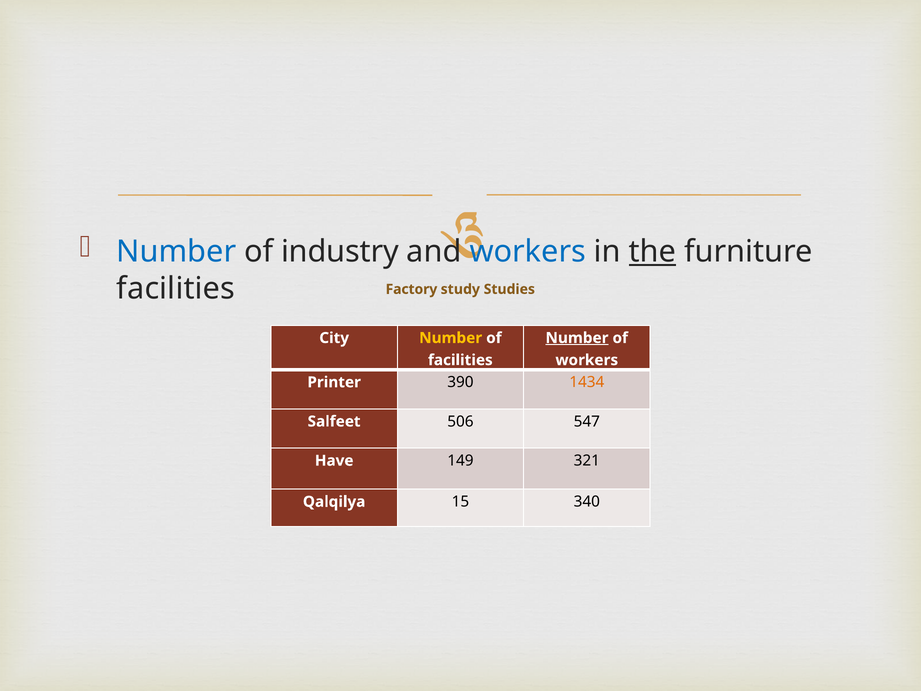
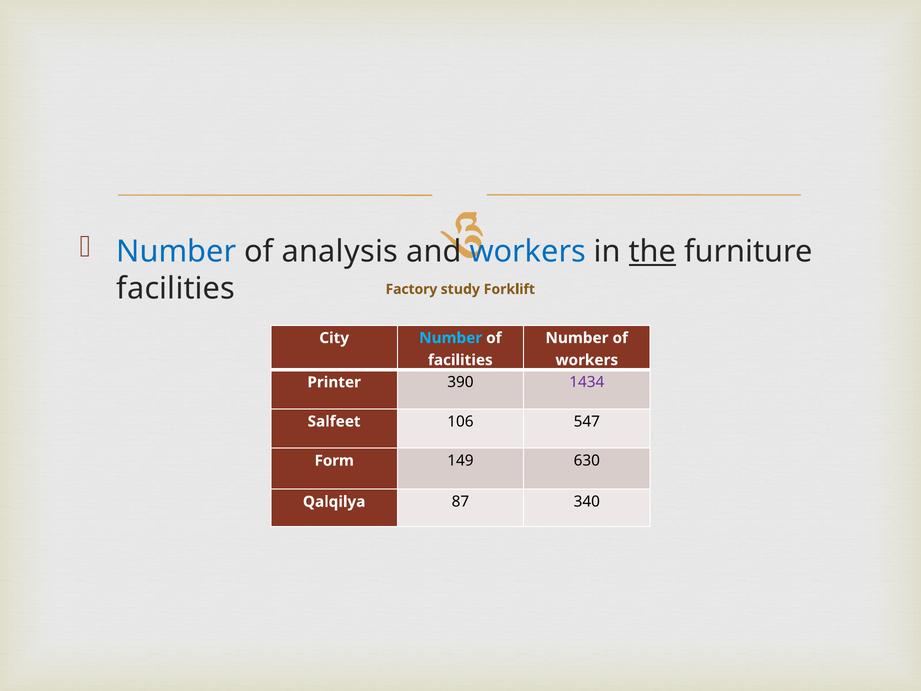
industry: industry -> analysis (340, 252)
Studies: Studies -> Forklift (509, 289)
Number colour: yellow -> light blue (451, 338)
Number underline: present -> none (577, 338)
1434 colour: orange -> purple (587, 382)
506: 506 -> 106 (460, 421)
Have: Have -> Form (334, 461)
321: 321 -> 630 (587, 461)
15: 15 -> 87 (460, 502)
